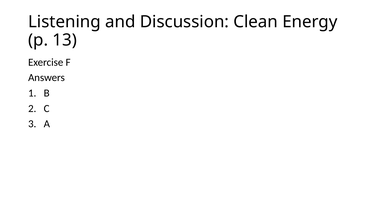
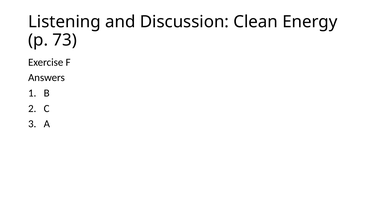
13: 13 -> 73 (65, 40)
